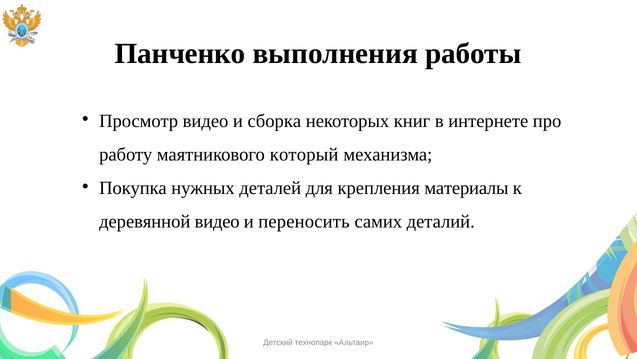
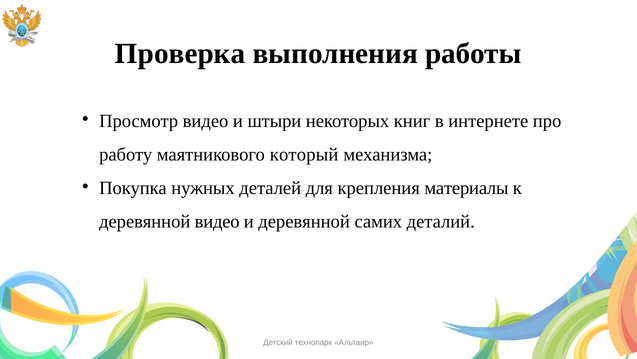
Панченко: Панченко -> Проверка (180, 53)
сборка: сборка -> штыри (274, 121)
и переносить: переносить -> деревянной (304, 221)
